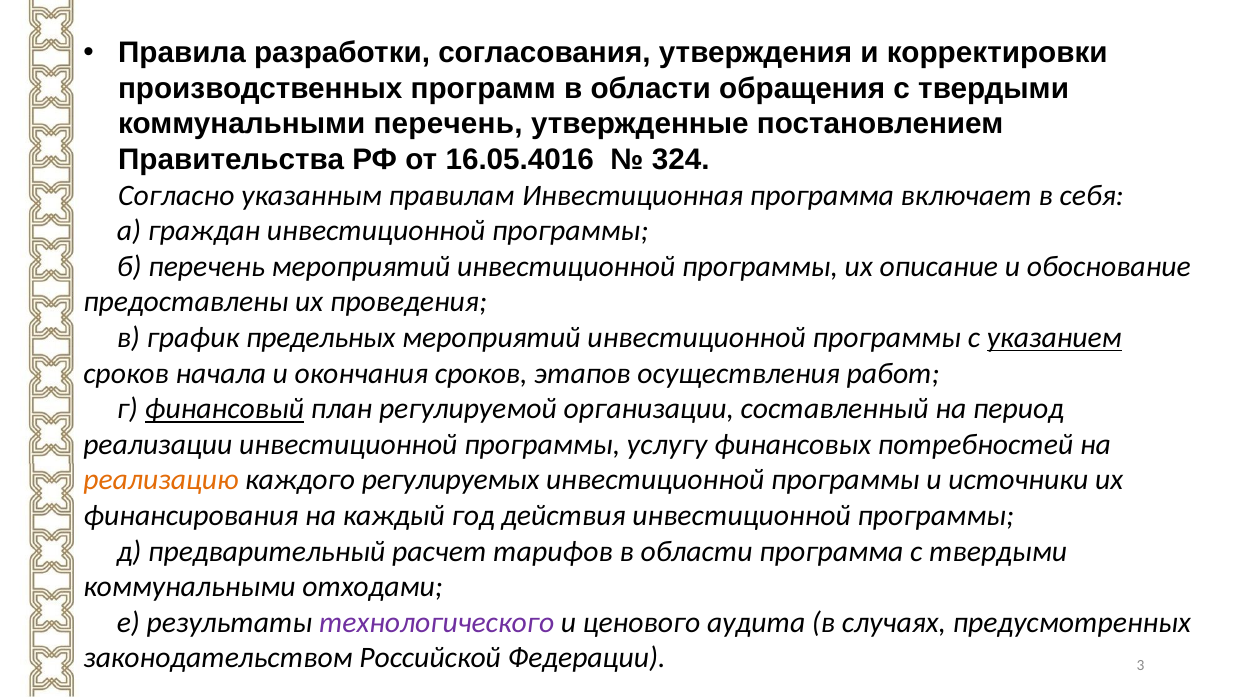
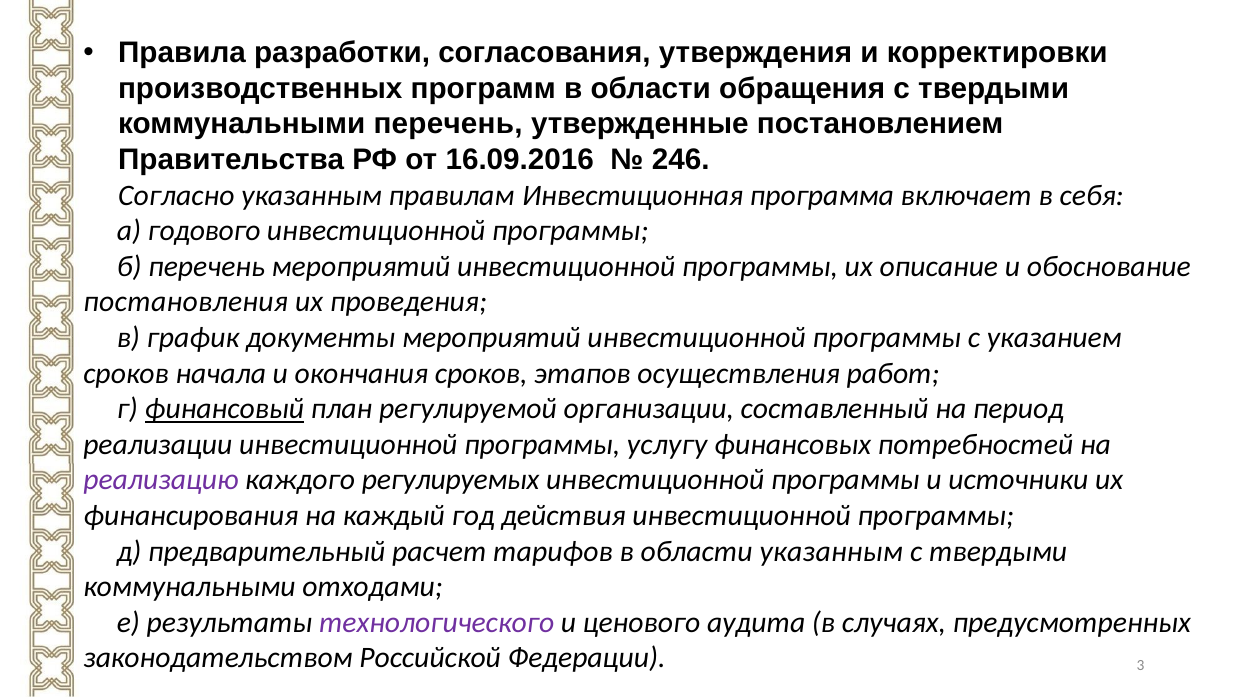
16.05.4016: 16.05.4016 -> 16.09.2016 (520, 160)
324: 324 -> 246 (681, 160)
граждан: граждан -> годового (204, 231)
предоставлены: предоставлены -> постановления (186, 302)
предельных: предельных -> документы (321, 338)
указанием underline: present -> none (1054, 338)
реализацию colour: orange -> purple (161, 480)
области программа: программа -> указанным (831, 551)
